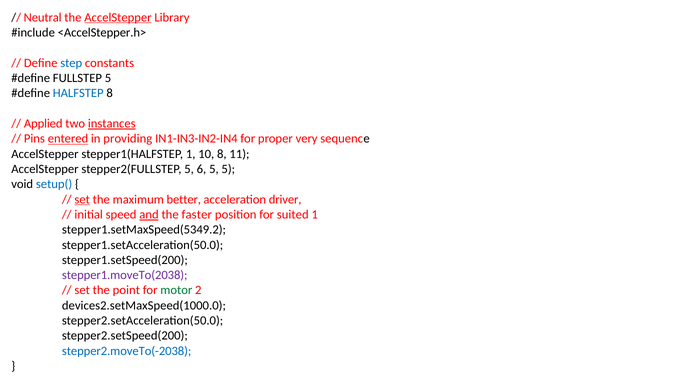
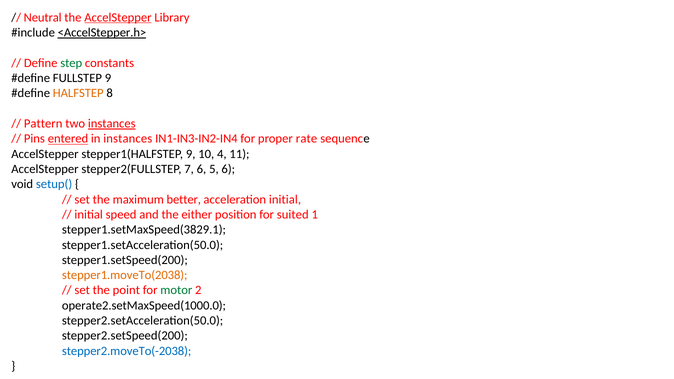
<AccelStepper.h> underline: none -> present (102, 33)
step colour: blue -> green (71, 63)
FULLSTEP 5: 5 -> 9 (108, 78)
HALFSTEP colour: blue -> orange (78, 93)
Applied: Applied -> Pattern (43, 124)
in providing: providing -> instances (128, 139)
very: very -> rate (307, 139)
stepper1(HALFSTEP 1: 1 -> 9 (191, 154)
10 8: 8 -> 4 (222, 154)
stepper2(FULLSTEP 5: 5 -> 7 (189, 169)
5 5: 5 -> 6 (228, 169)
set underline: present -> none (82, 199)
acceleration driver: driver -> initial (285, 199)
and underline: present -> none (149, 215)
faster: faster -> either (197, 215)
stepper1.setMaxSpeed(5349.2: stepper1.setMaxSpeed(5349.2 -> stepper1.setMaxSpeed(3829.1 (144, 230)
stepper1.moveTo(2038 colour: purple -> orange (125, 275)
devices2.setMaxSpeed(1000.0: devices2.setMaxSpeed(1000.0 -> operate2.setMaxSpeed(1000.0 (144, 306)
